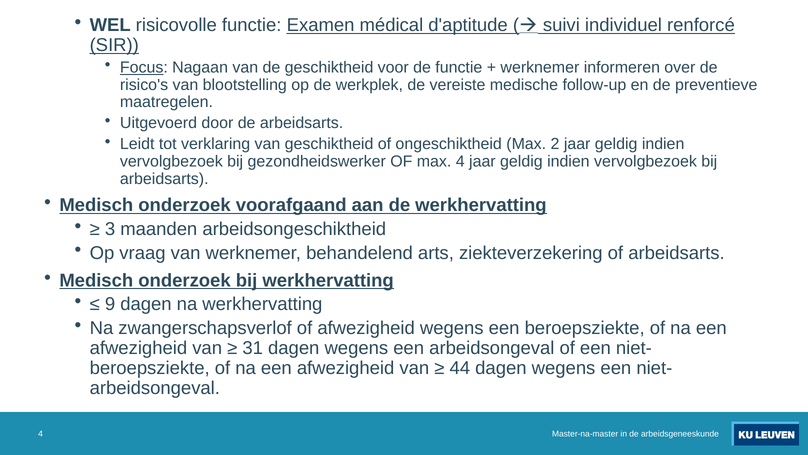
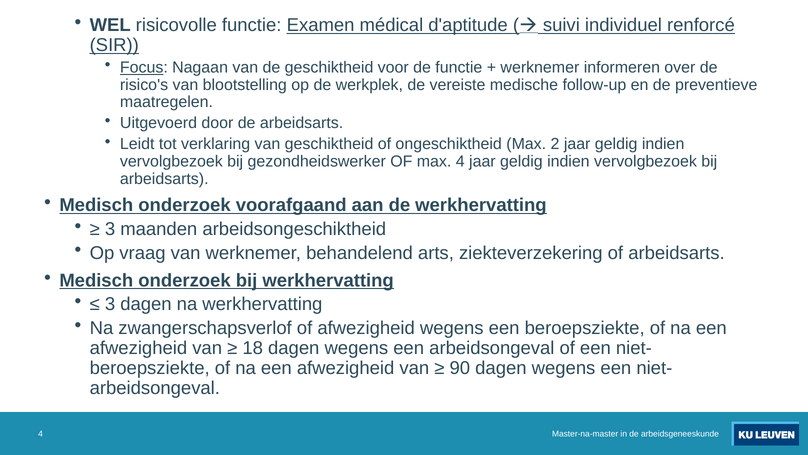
9: 9 -> 3 (110, 304)
31: 31 -> 18 (253, 348)
44: 44 -> 90 (460, 368)
